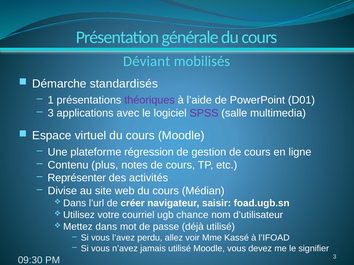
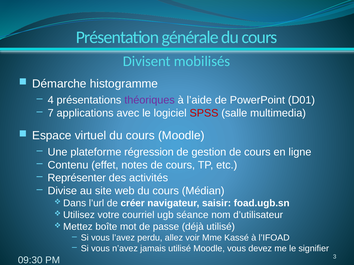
Déviant: Déviant -> Divisent (147, 61)
standardisés: standardisés -> histogramme (124, 84)
1: 1 -> 4 (51, 100)
3: 3 -> 7 (51, 113)
SPSS colour: purple -> red (204, 113)
plus: plus -> effet (105, 165)
chance: chance -> séance (192, 215)
Mettez dans: dans -> boîte (106, 227)
